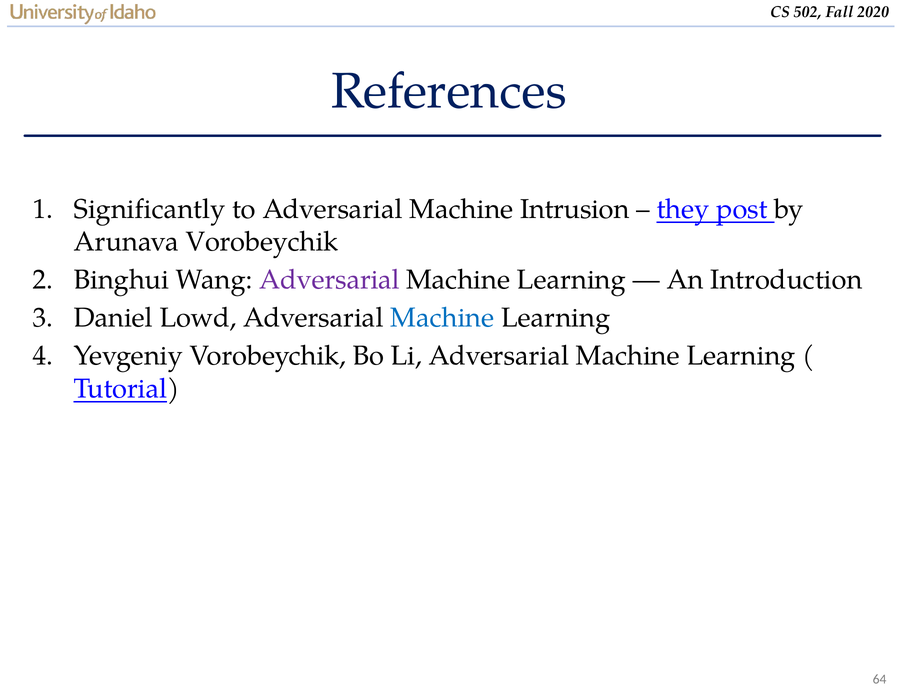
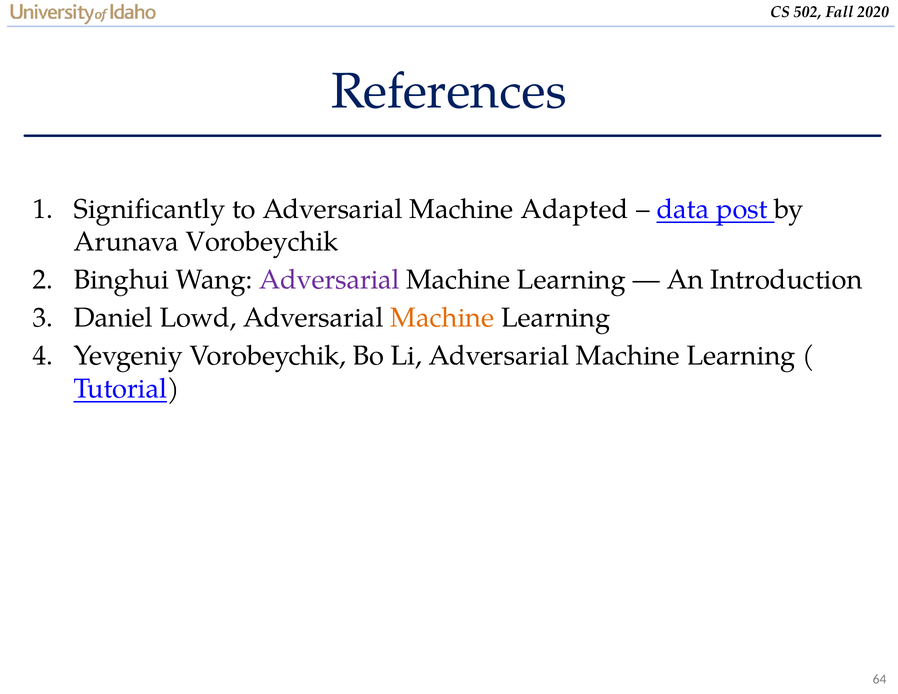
Intrusion: Intrusion -> Adapted (575, 209)
they: they -> data (683, 209)
Machine colour: blue -> orange (442, 318)
